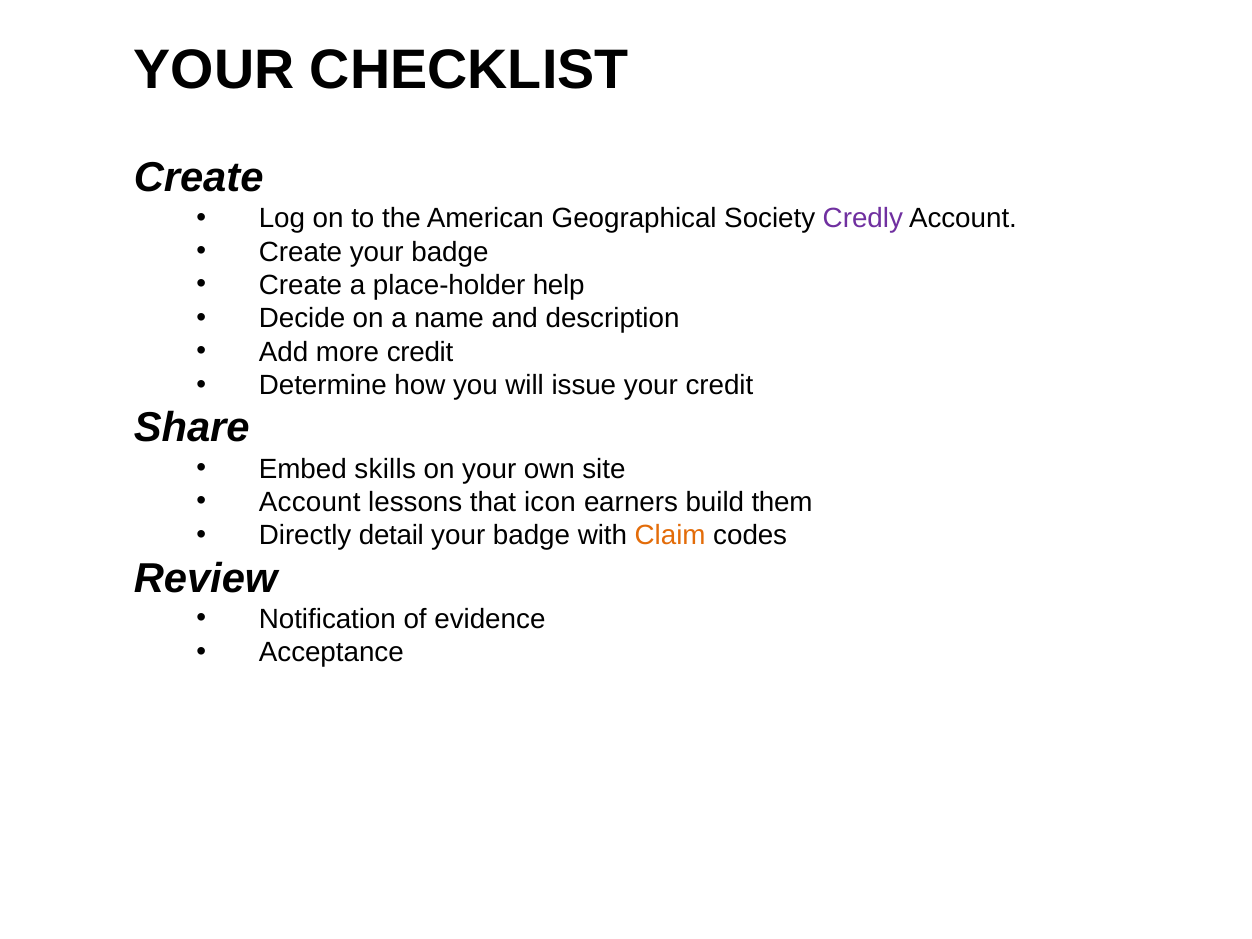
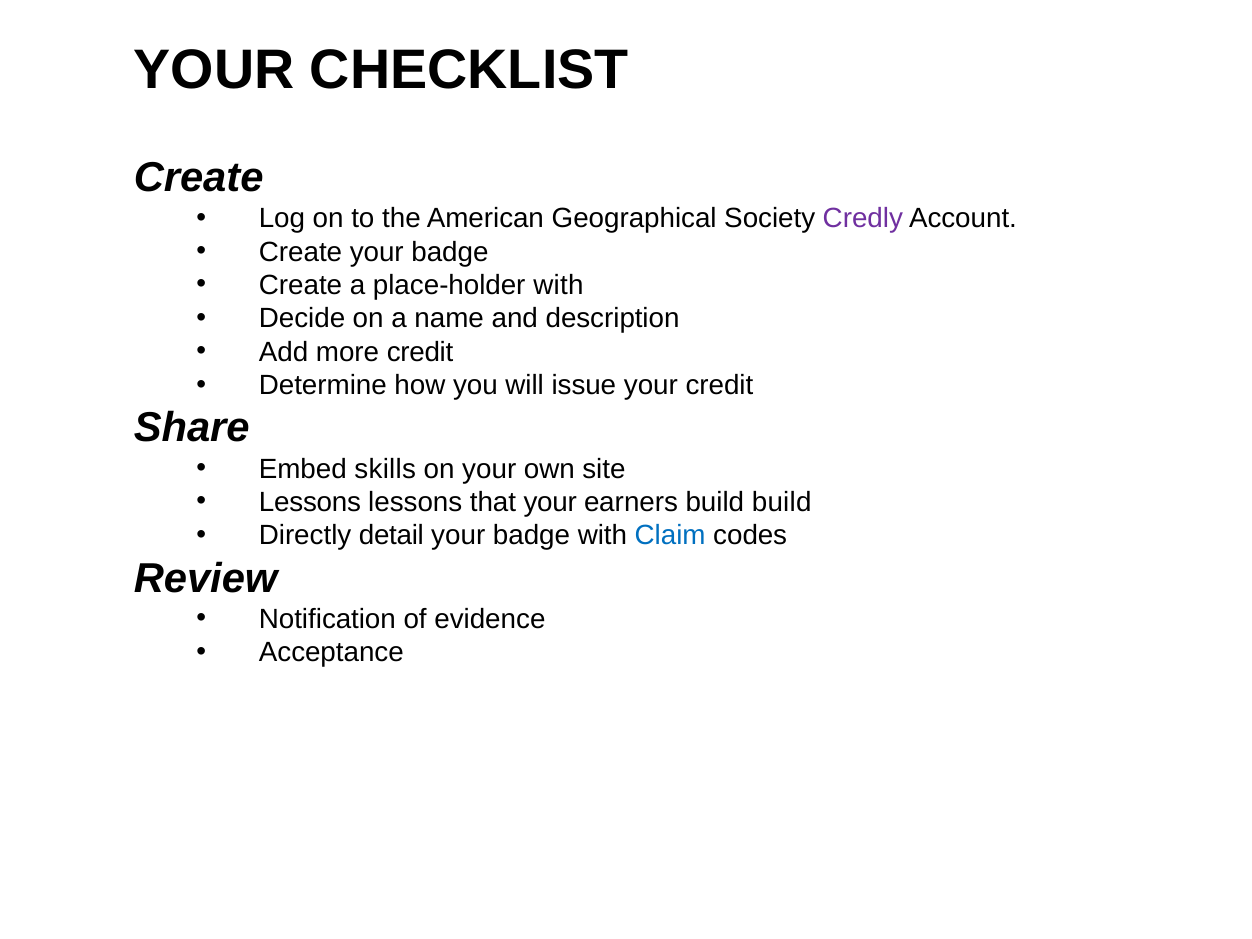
place-holder help: help -> with (558, 285)
Account: Account -> Lessons (310, 502)
that icon: icon -> your (550, 502)
build them: them -> build (782, 502)
Claim colour: orange -> blue (670, 536)
